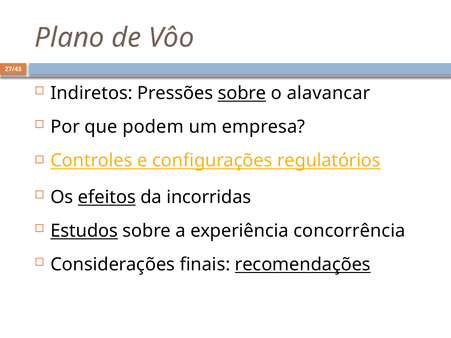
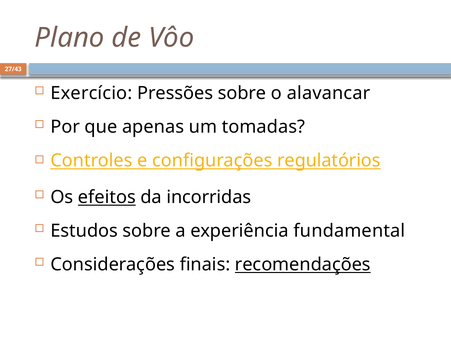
Indiretos: Indiretos -> Exercício (91, 93)
sobre underline: present -> none (242, 93)
podem: podem -> apenas (153, 127)
empresa: empresa -> tomadas (264, 127)
Estudos underline: present -> none (84, 231)
concorrência: concorrência -> fundamental (349, 231)
